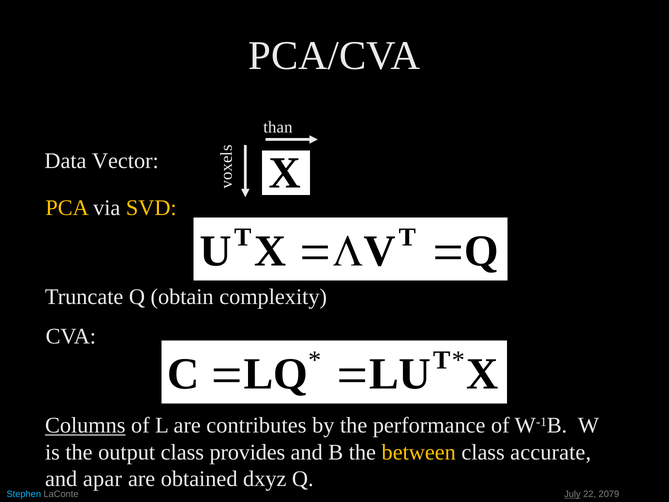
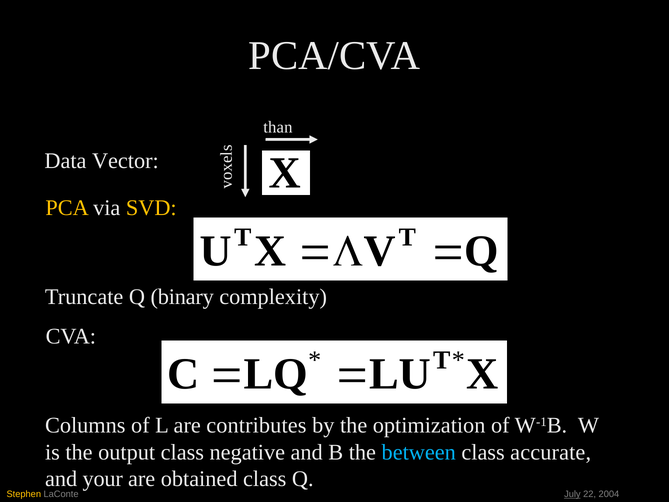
obtain: obtain -> binary (182, 297)
Columns underline: present -> none (85, 425)
performance: performance -> optimization (429, 425)
provides: provides -> negative (247, 452)
between colour: yellow -> light blue (419, 452)
apar: apar -> your (103, 479)
obtained dxyz: dxyz -> class (265, 479)
Stephen colour: light blue -> yellow (24, 494)
2079: 2079 -> 2004 (609, 494)
